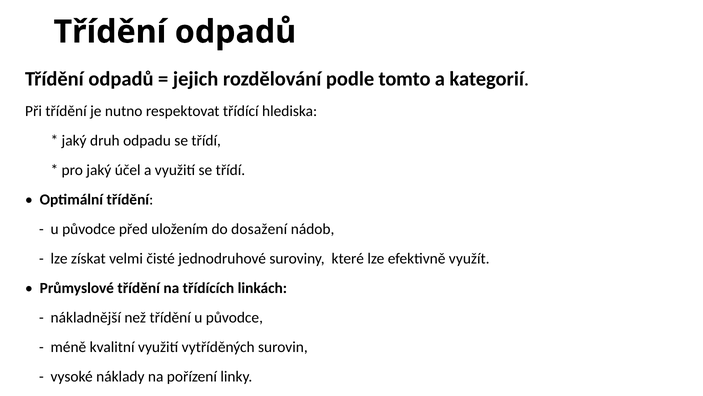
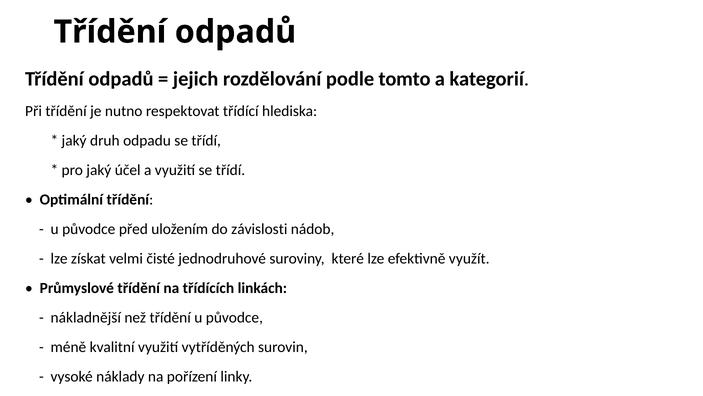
dosažení: dosažení -> závislosti (259, 229)
